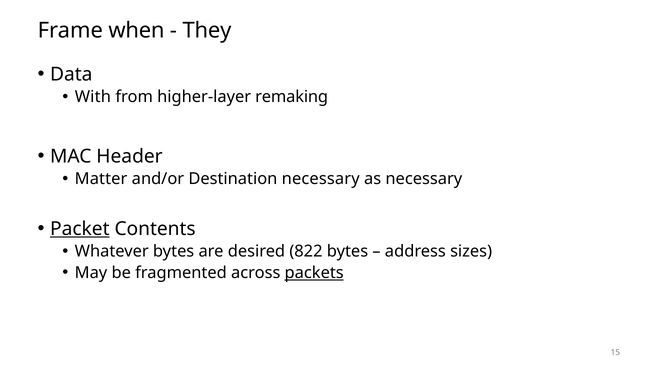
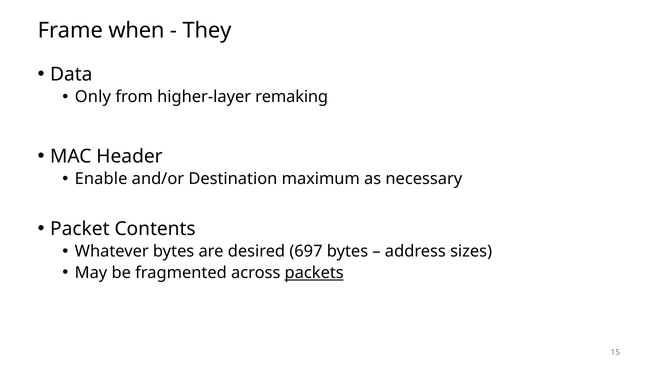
With: With -> Only (93, 97)
Matter: Matter -> Enable (101, 179)
Destination necessary: necessary -> maximum (321, 179)
Packet underline: present -> none (80, 229)
822: 822 -> 697 (306, 252)
